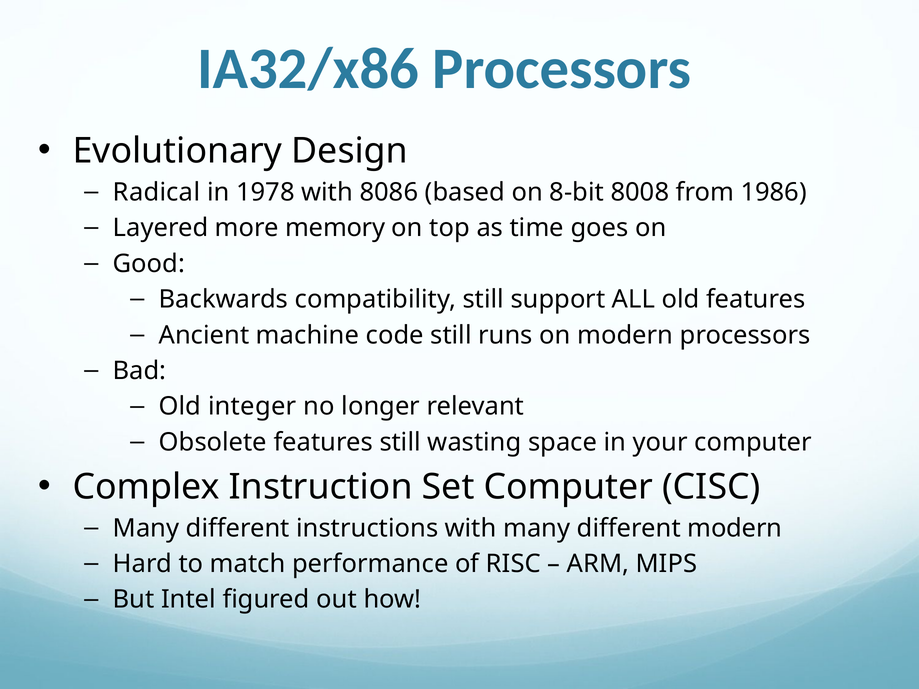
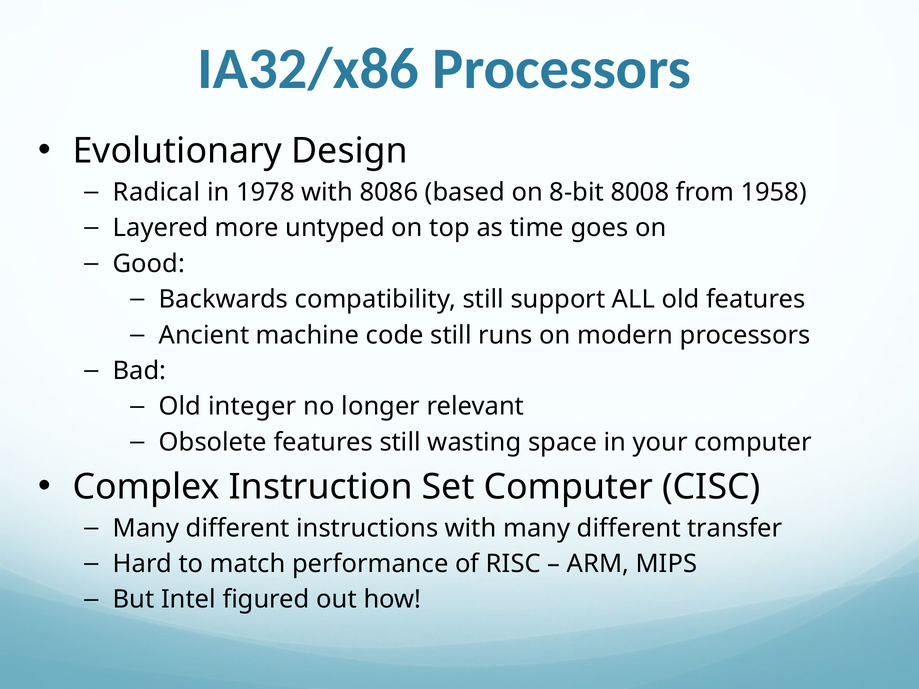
1986: 1986 -> 1958 (774, 192)
memory: memory -> untyped (335, 228)
different modern: modern -> transfer (735, 528)
